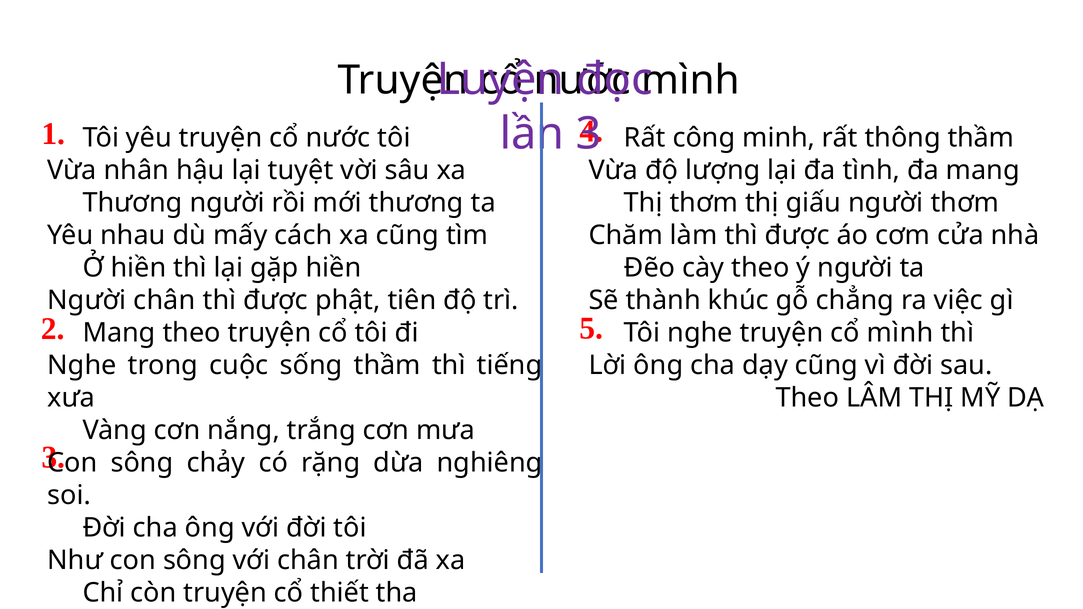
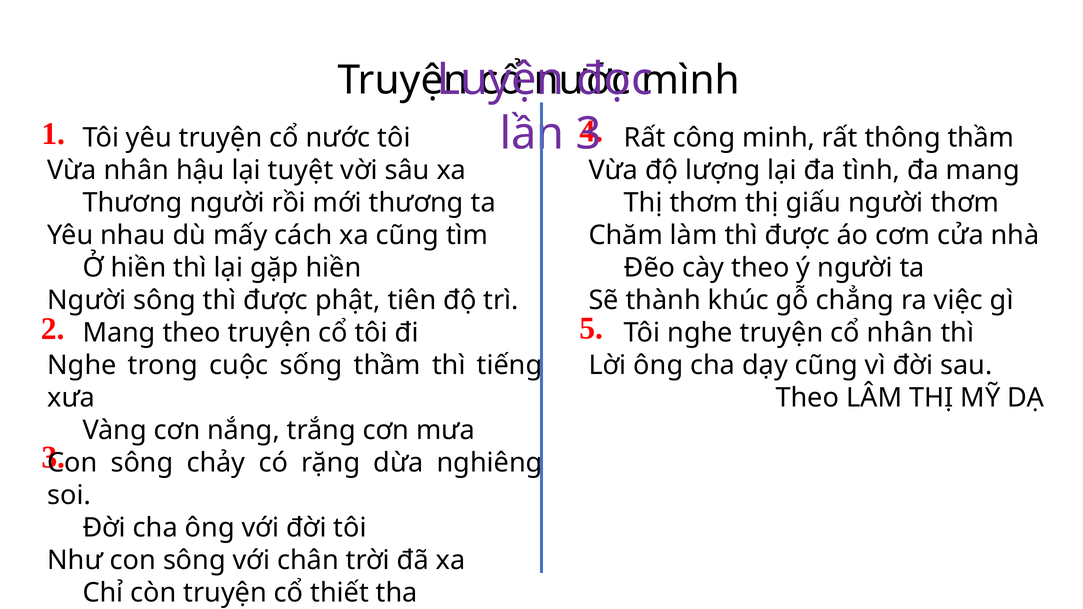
Người chân: chân -> sông (165, 300)
cổ mình: mình -> nhân (900, 333)
